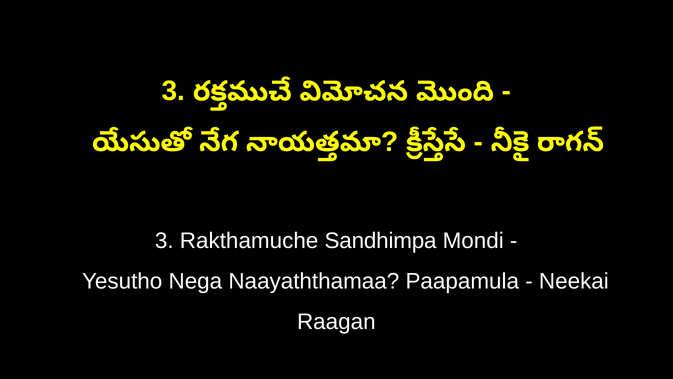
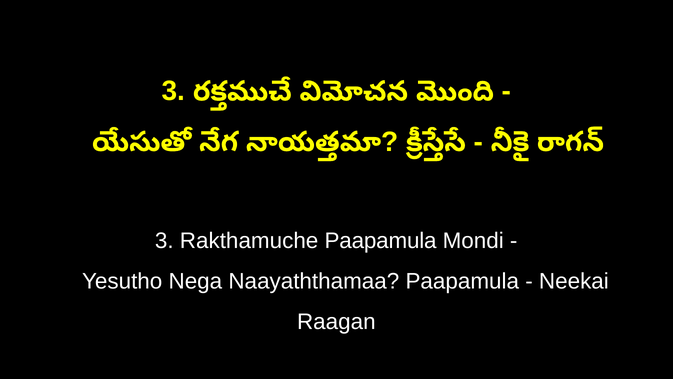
Rakthamuche Sandhimpa: Sandhimpa -> Paapamula (381, 240)
